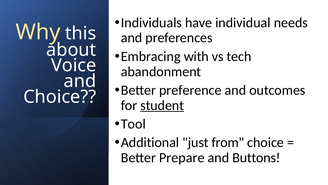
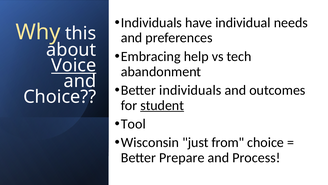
with: with -> help (196, 56)
Voice underline: none -> present (74, 65)
Better preference: preference -> individuals (190, 90)
Additional: Additional -> Wisconsin (150, 142)
Buttons: Buttons -> Process (256, 157)
